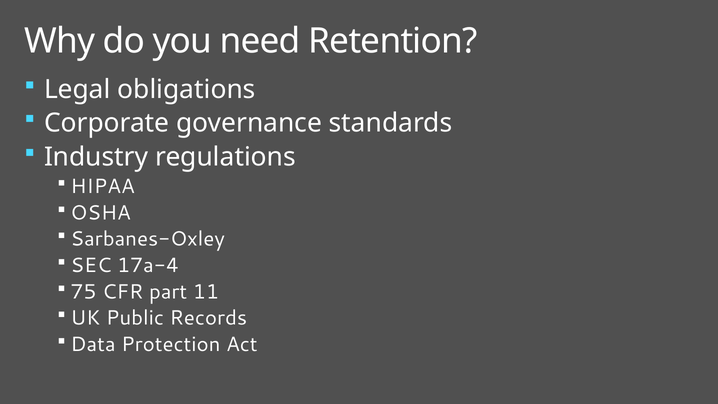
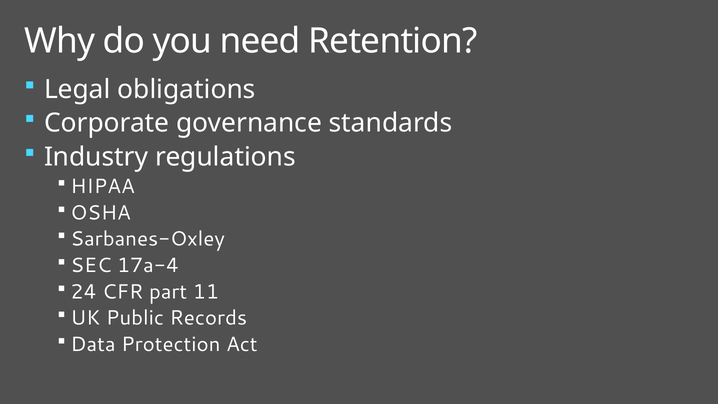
75: 75 -> 24 (83, 292)
